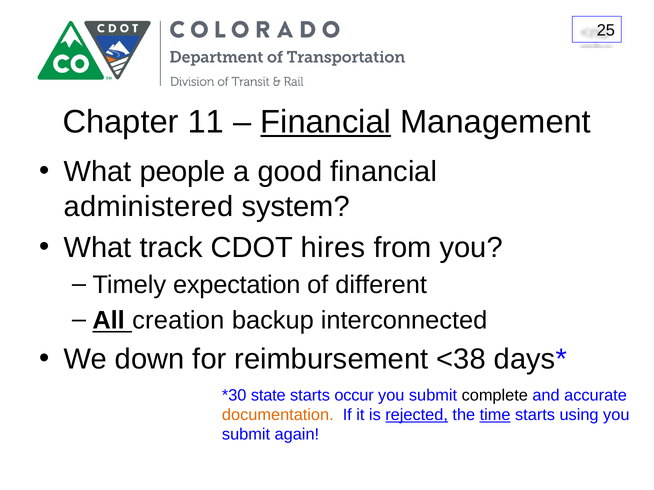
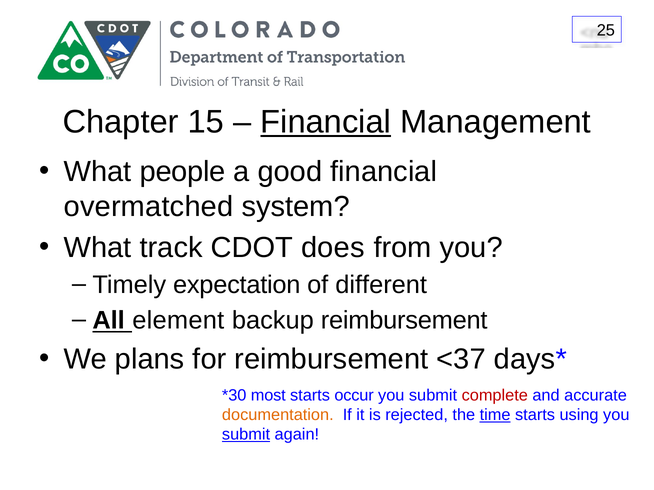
11: 11 -> 15 (206, 122)
administered: administered -> overmatched (149, 207)
hires: hires -> does (333, 248)
creation: creation -> element (178, 321)
backup interconnected: interconnected -> reimbursement (404, 321)
down: down -> plans (150, 360)
<38: <38 -> <37 (461, 360)
state: state -> most (268, 396)
complete colour: black -> red (495, 396)
rejected underline: present -> none (417, 415)
submit underline: none -> present (246, 435)
